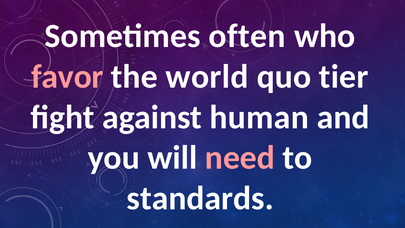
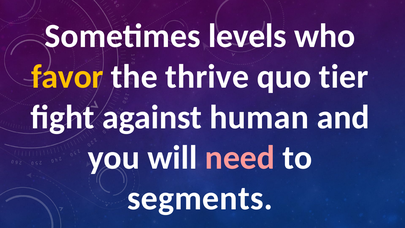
often: often -> levels (247, 36)
favor colour: pink -> yellow (67, 77)
world: world -> thrive (207, 77)
standards: standards -> segments (200, 198)
